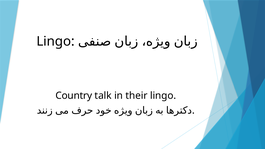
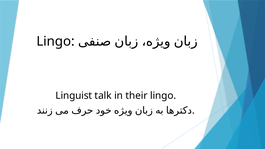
Country: Country -> Linguist (74, 96)
